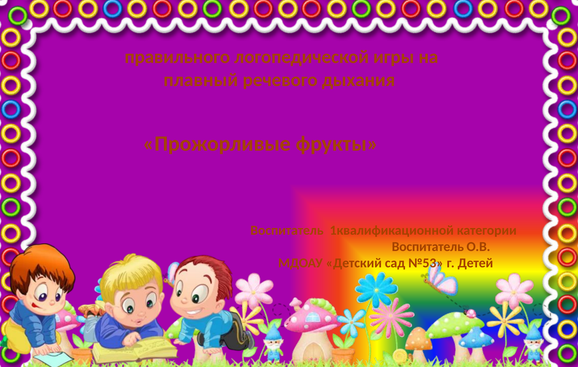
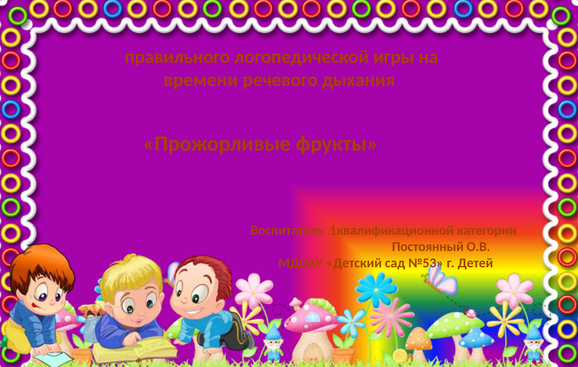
плавный: плавный -> времени (201, 80)
Воспитатель: Воспитатель -> Постоянный (428, 247)
